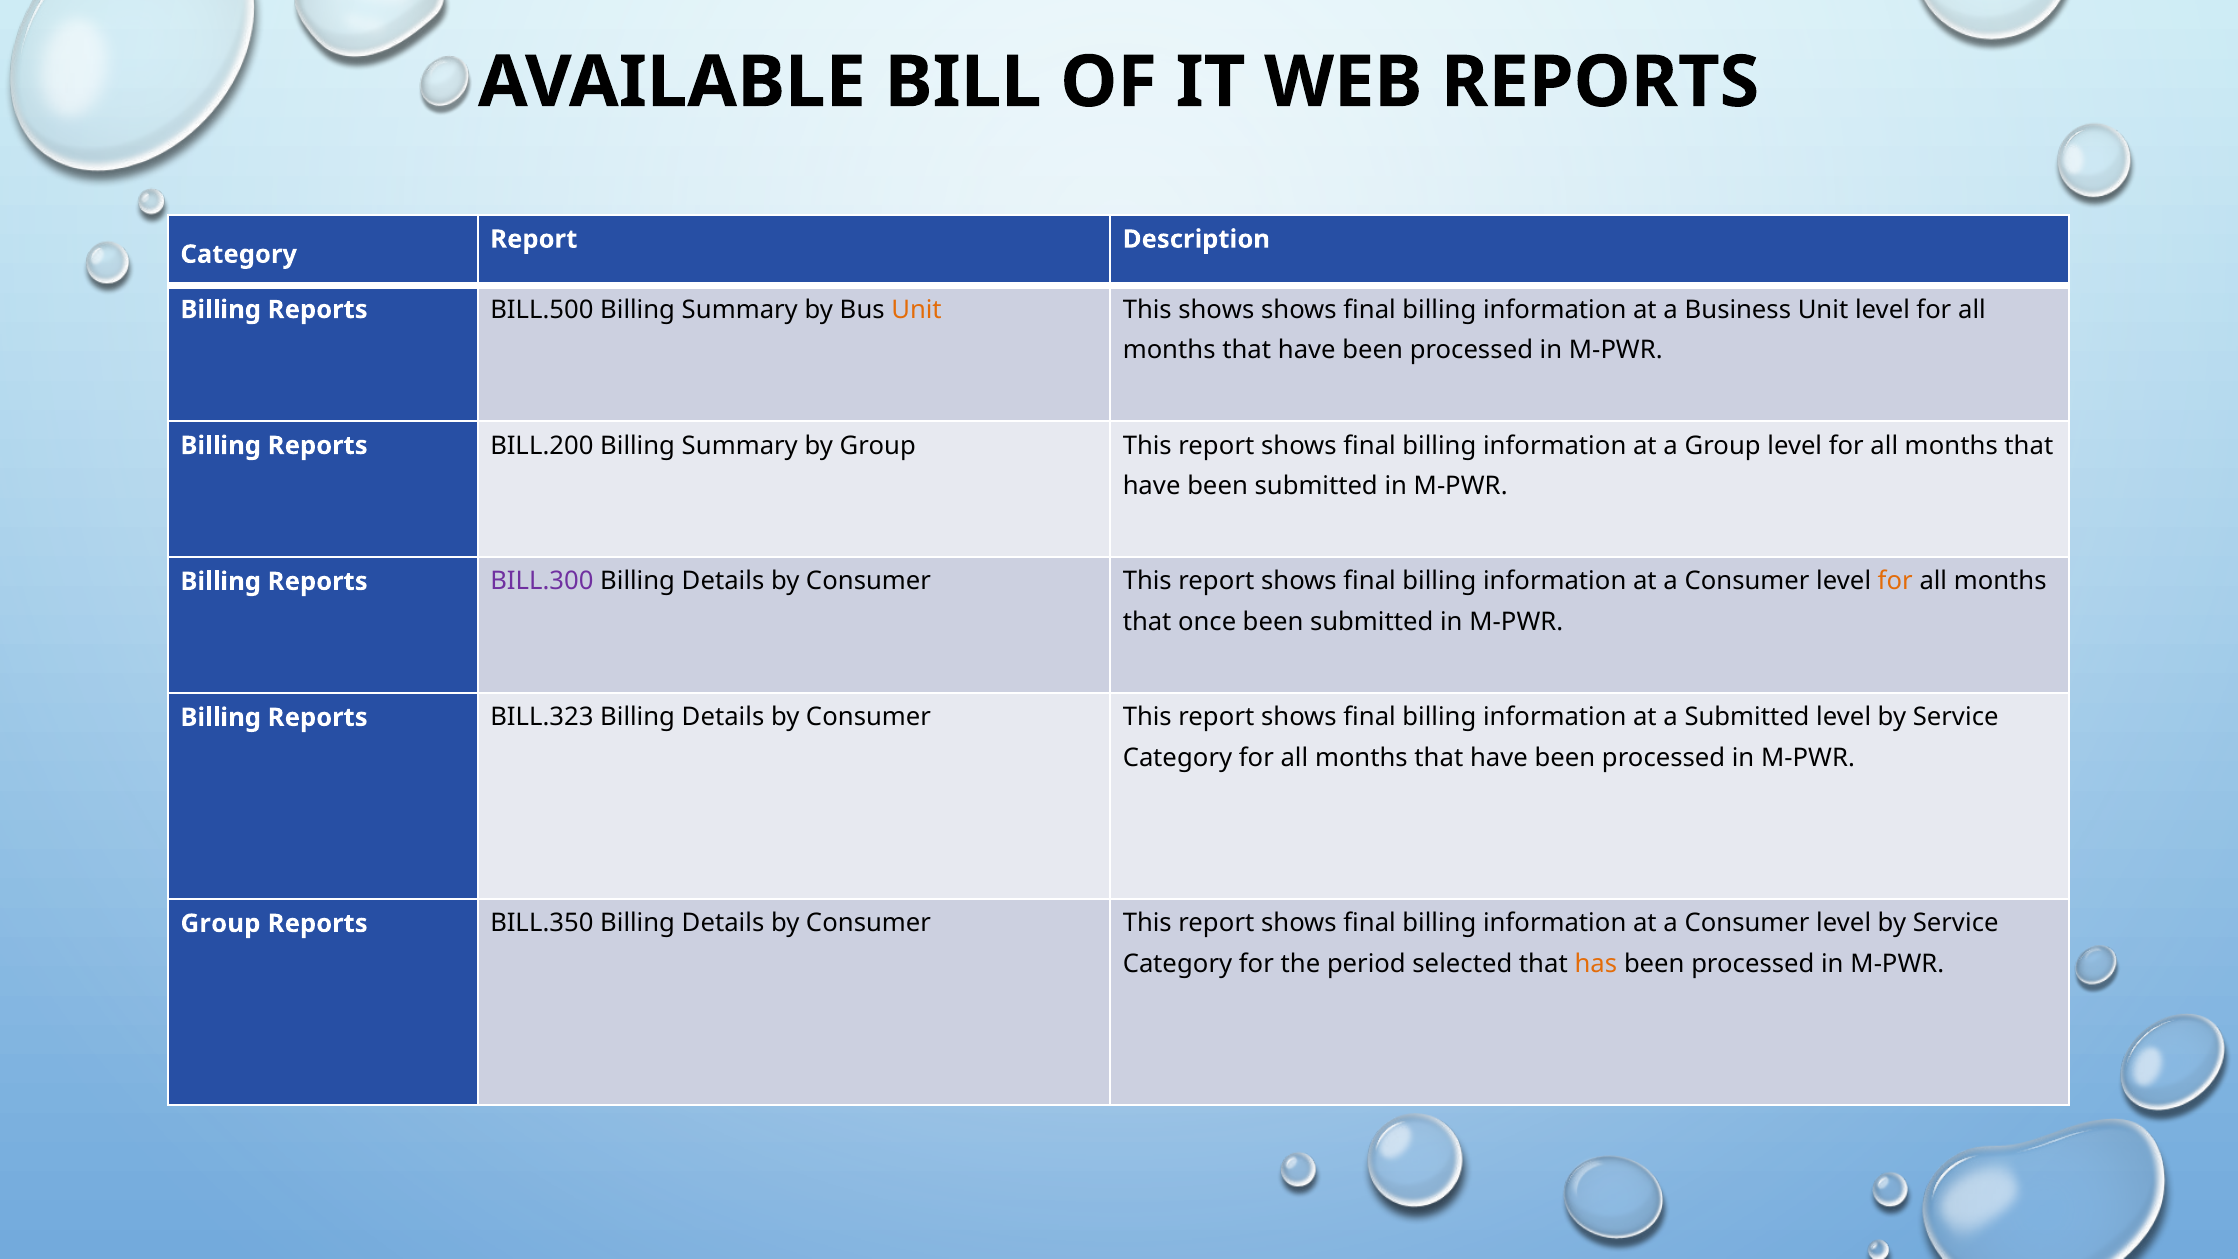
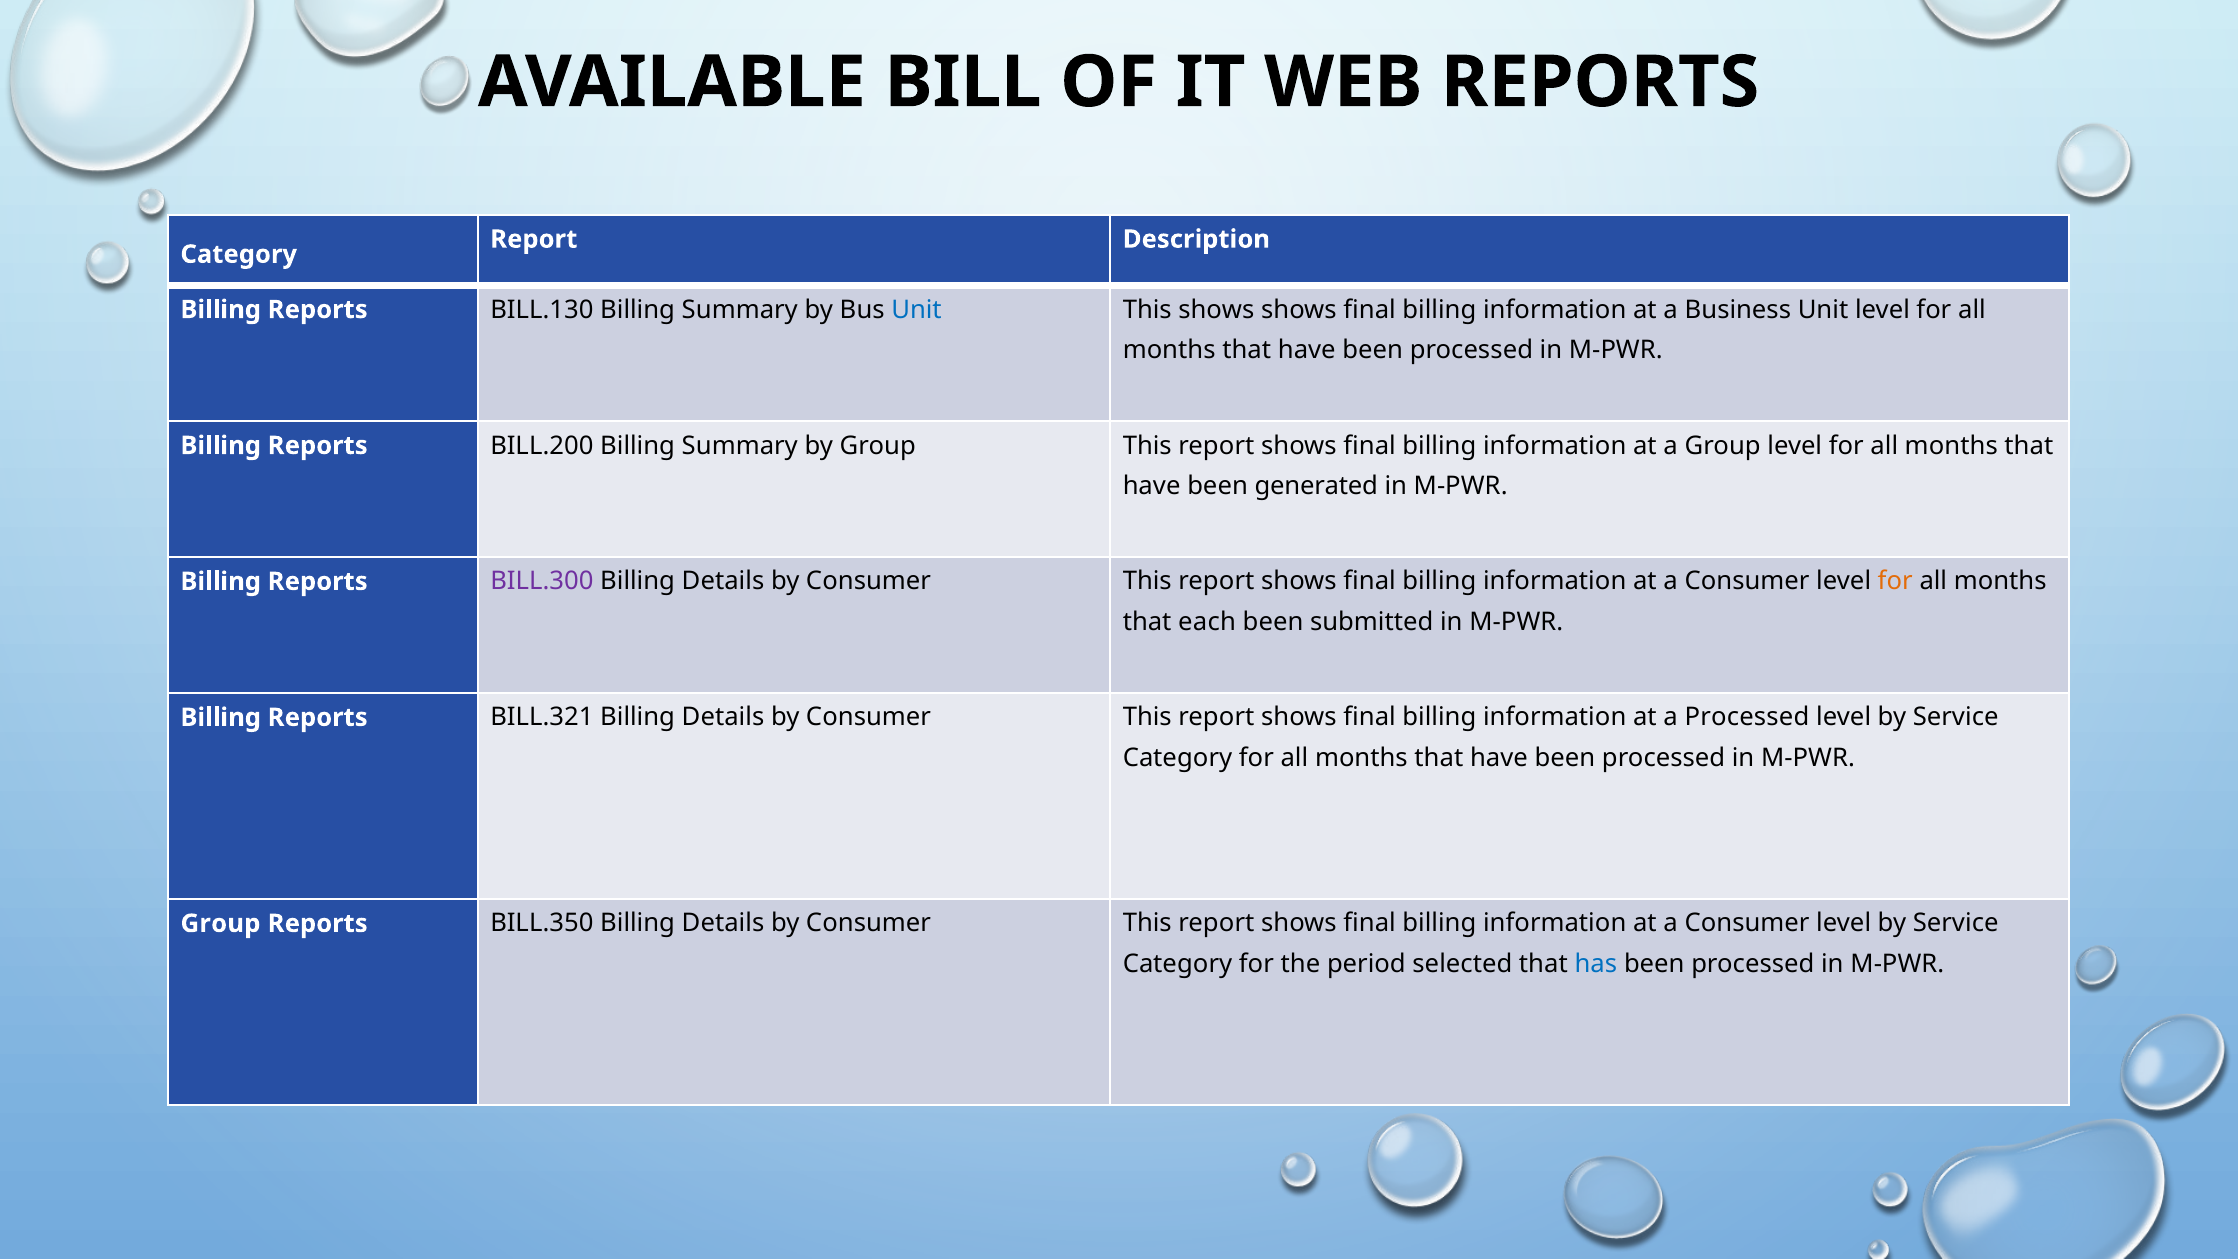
BILL.500: BILL.500 -> BILL.130 (542, 310)
Unit colour: orange -> blue (917, 310)
have been submitted: submitted -> generated (1316, 486)
once: once -> each (1207, 622)
BILL.323: BILL.323 -> BILL.321 (542, 717)
a Submitted: Submitted -> Processed (1747, 717)
has colour: orange -> blue (1596, 964)
